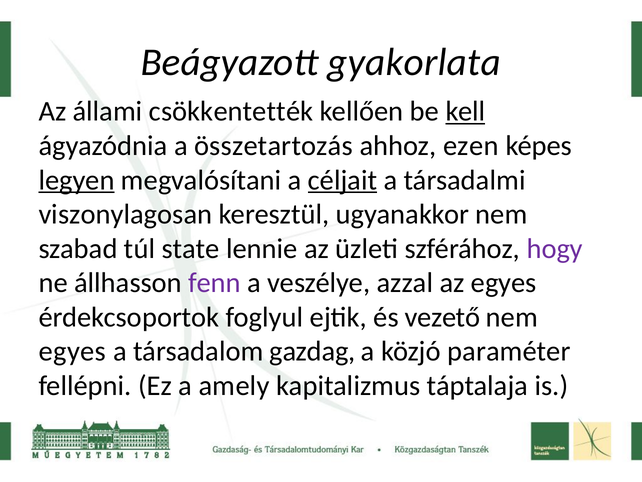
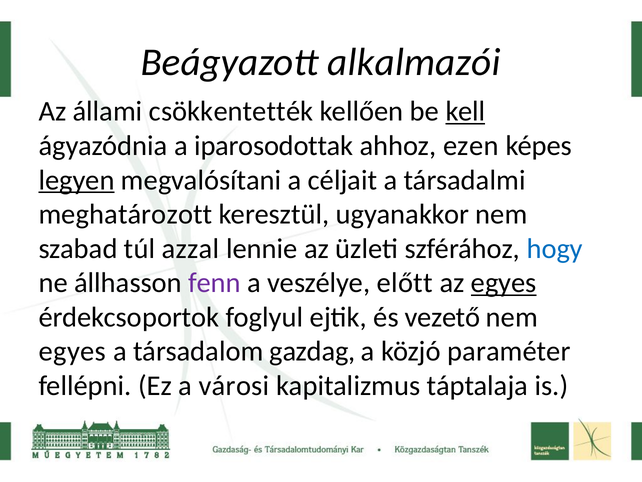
gyakorlata: gyakorlata -> alkalmazói (414, 62)
összetartozás: összetartozás -> iparosodottak (274, 146)
céljait underline: present -> none (343, 180)
viszonylagosan: viszonylagosan -> meghatározott (125, 214)
state: state -> azzal (190, 248)
hogy colour: purple -> blue (555, 248)
azzal: azzal -> előtt (405, 283)
egyes underline: none -> present (504, 283)
amely: amely -> városi (234, 385)
